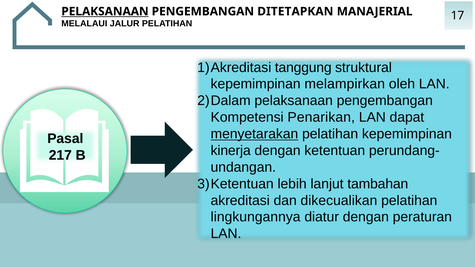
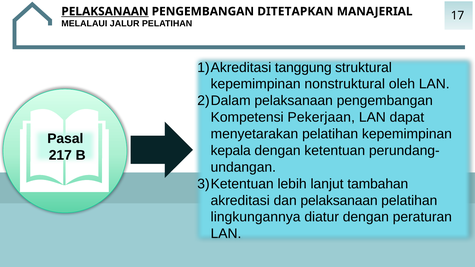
melampirkan: melampirkan -> nonstruktural (345, 84)
Penarikan: Penarikan -> Pekerjaan (321, 117)
menyetarakan underline: present -> none (254, 134)
kinerja: kinerja -> kepala (231, 151)
dan dikecualikan: dikecualikan -> pelaksanaan (339, 201)
